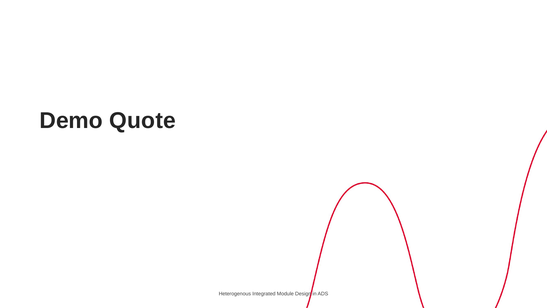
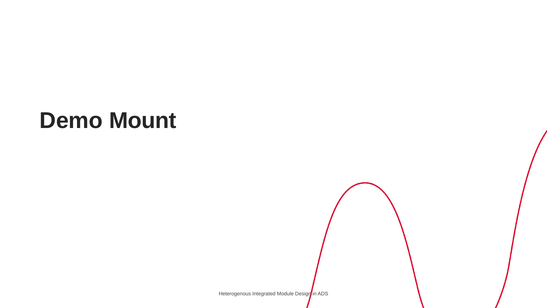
Quote: Quote -> Mount (143, 120)
